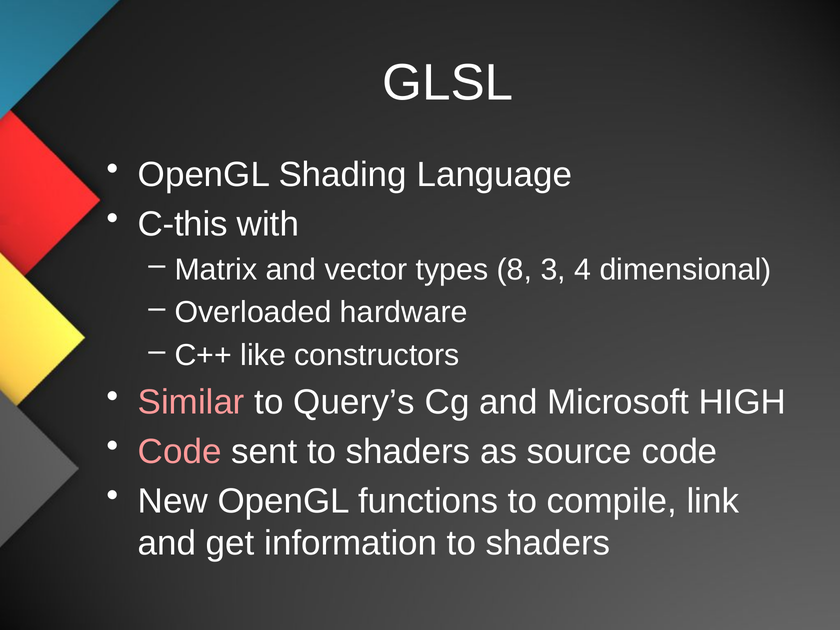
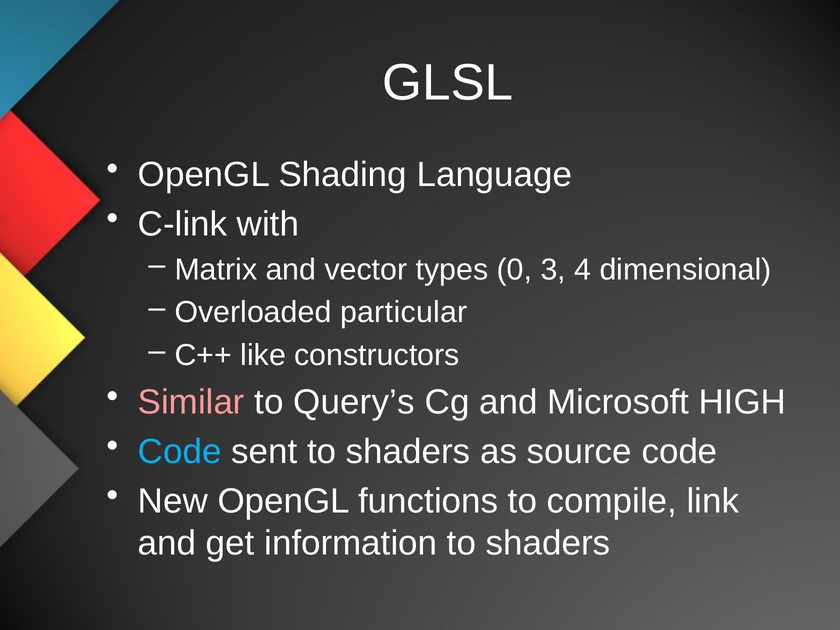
C-this: C-this -> C-link (183, 224)
8: 8 -> 0 (514, 270)
hardware: hardware -> particular (404, 312)
Code colour: pink -> light blue (180, 452)
